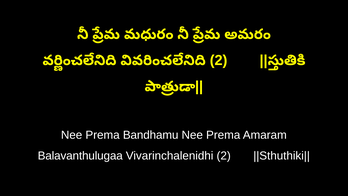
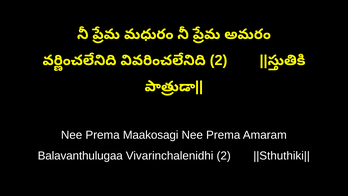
Bandhamu: Bandhamu -> Maakosagi (151, 135)
